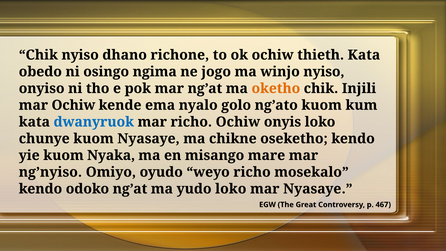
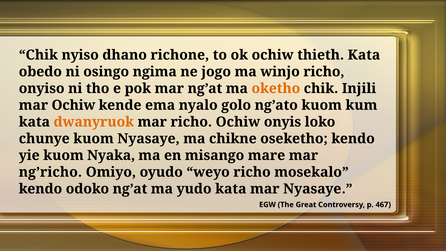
winjo nyiso: nyiso -> richo (324, 72)
dwanyruok colour: blue -> orange (94, 122)
ng’nyiso: ng’nyiso -> ng’richo (50, 172)
yudo loko: loko -> kata (231, 189)
